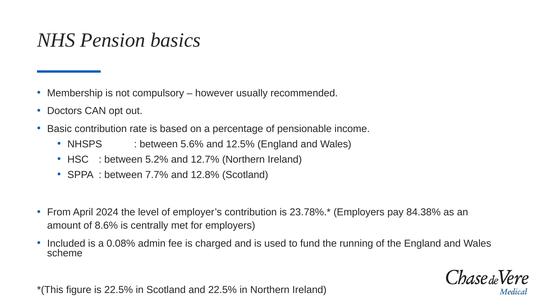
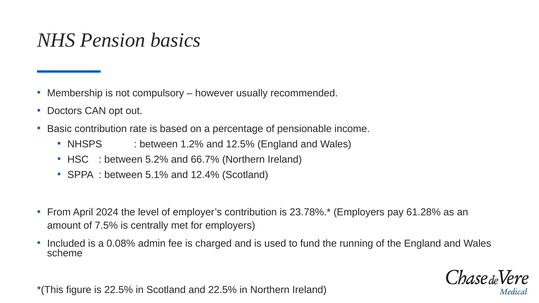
5.6%: 5.6% -> 1.2% (192, 144)
12.7%: 12.7% -> 66.7% (205, 160)
7.7%: 7.7% -> 5.1% (157, 175)
12.8%: 12.8% -> 12.4% (205, 175)
84.38%: 84.38% -> 61.28% (424, 212)
8.6%: 8.6% -> 7.5% (106, 226)
